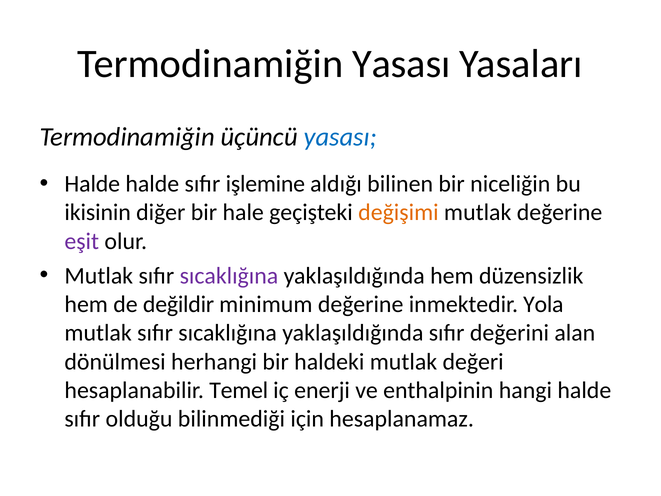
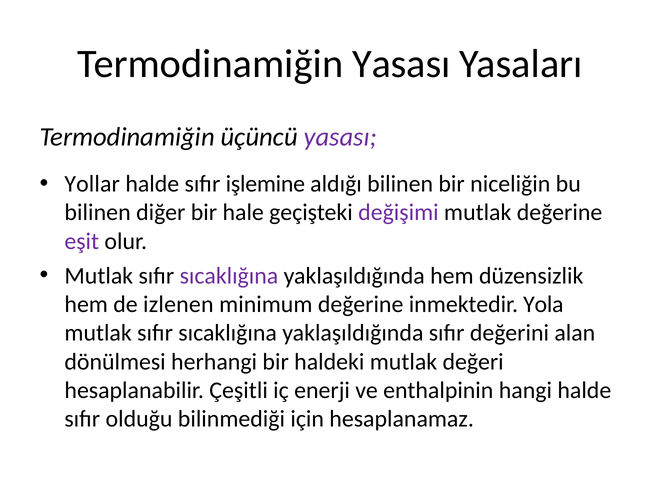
yasası colour: blue -> purple (340, 137)
Halde: Halde -> Yollar (92, 184)
ikisinin: ikisinin -> bilinen (98, 212)
değişimi colour: orange -> purple (398, 212)
değildir: değildir -> izlenen (178, 304)
Temel: Temel -> Çeşitli (239, 390)
